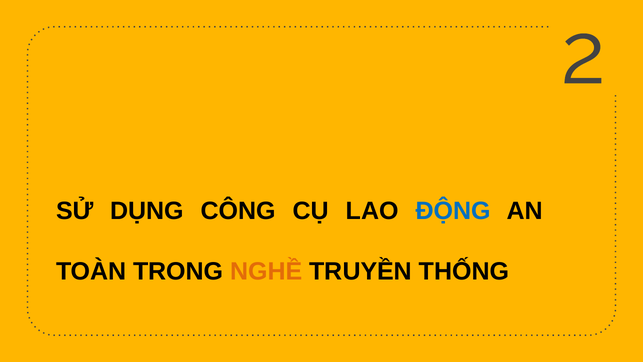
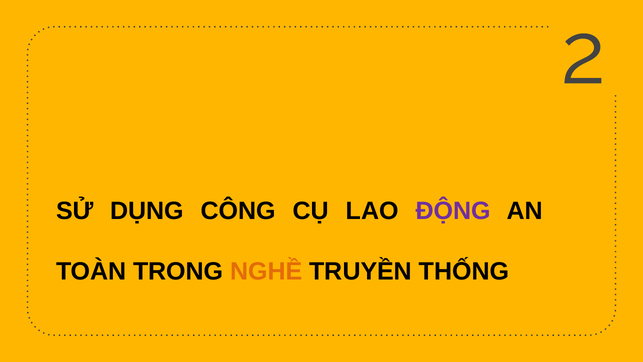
ĐỘNG colour: blue -> purple (453, 211)
